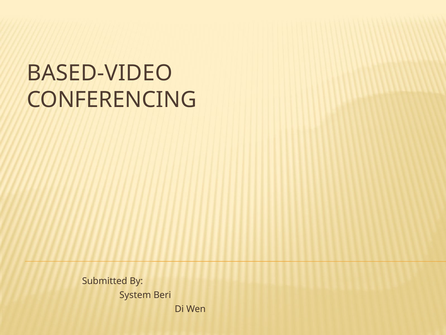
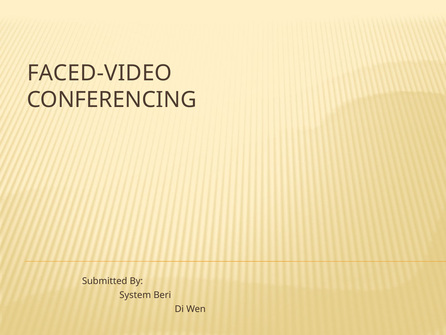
BASED-VIDEO: BASED-VIDEO -> FACED-VIDEO (100, 73)
